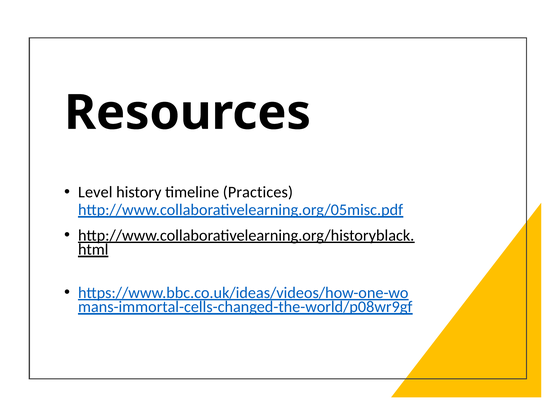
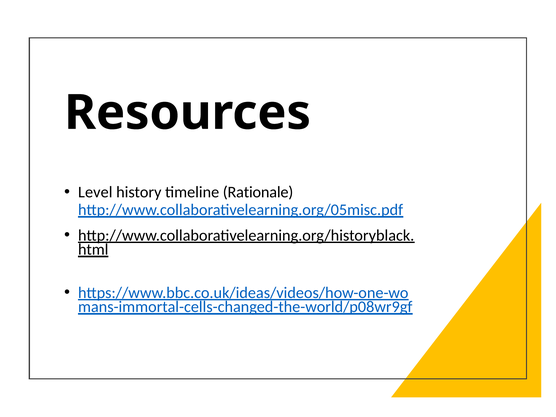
Practices: Practices -> Rationale (258, 192)
